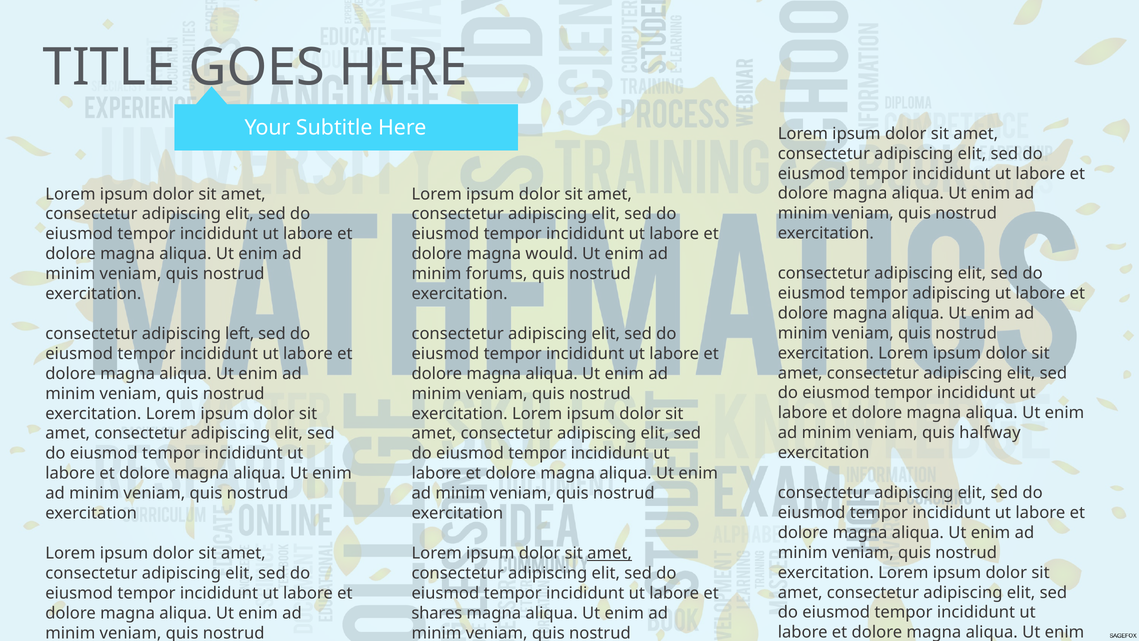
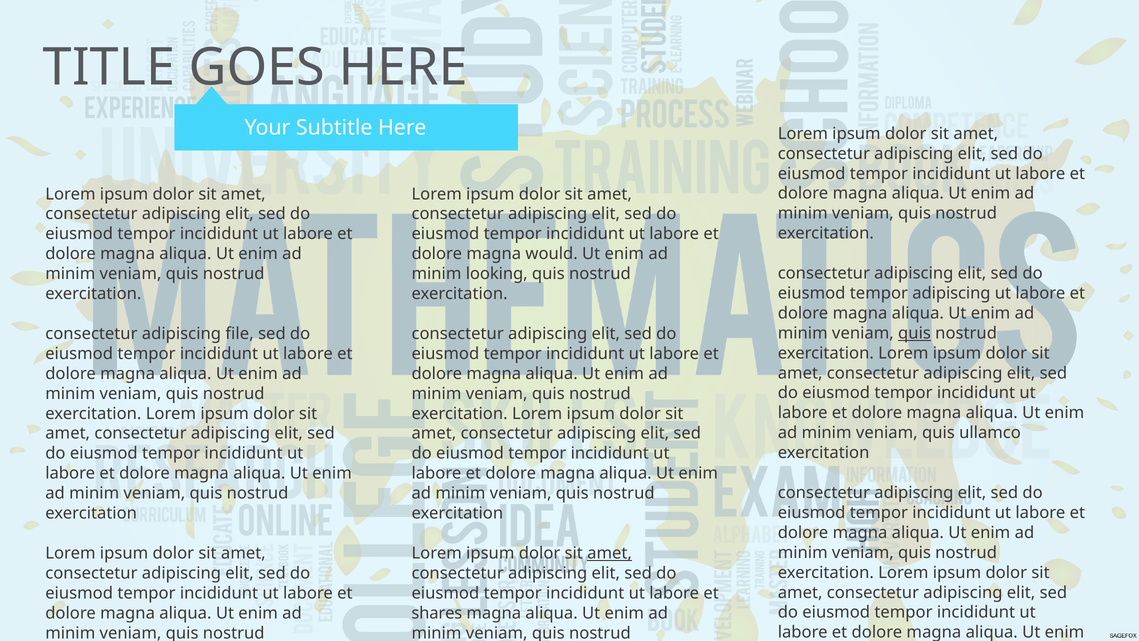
forums: forums -> looking (497, 274)
quis underline: none -> present (915, 333)
left: left -> file (240, 334)
halfway: halfway -> ullamco (990, 433)
